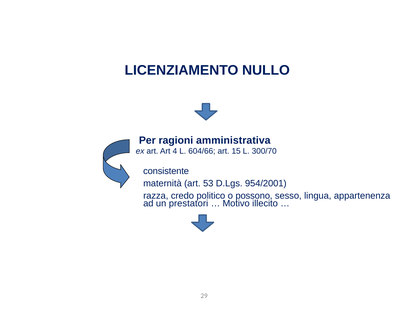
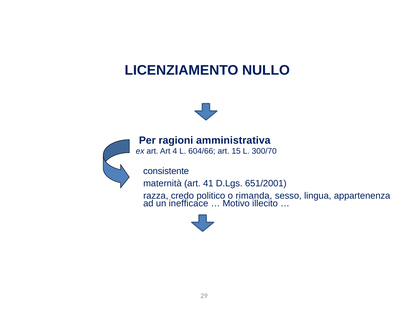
53: 53 -> 41 (208, 183)
954/2001: 954/2001 -> 651/2001 (266, 183)
possono: possono -> rimanda (254, 196)
prestatori: prestatori -> inefficace (189, 204)
